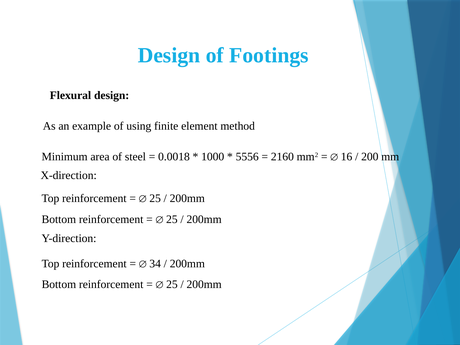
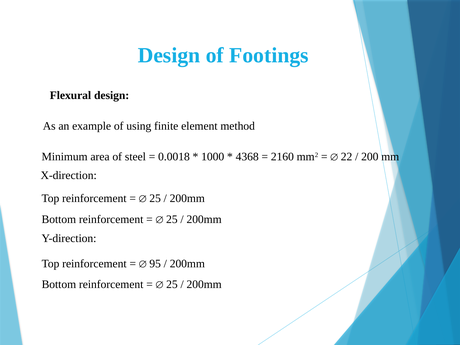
5556: 5556 -> 4368 (247, 157)
16: 16 -> 22 (347, 157)
34: 34 -> 95 (155, 264)
